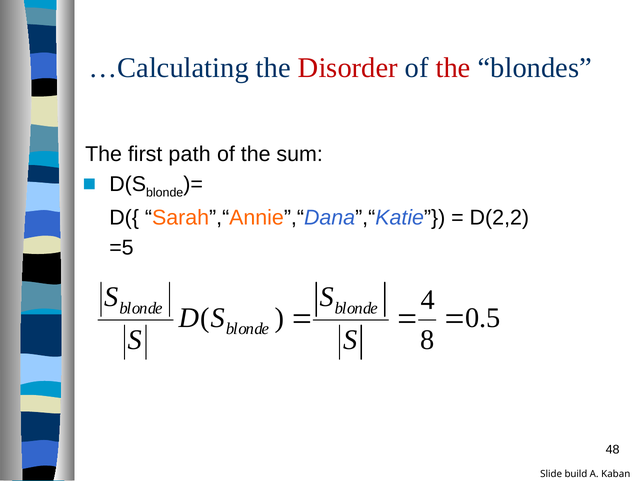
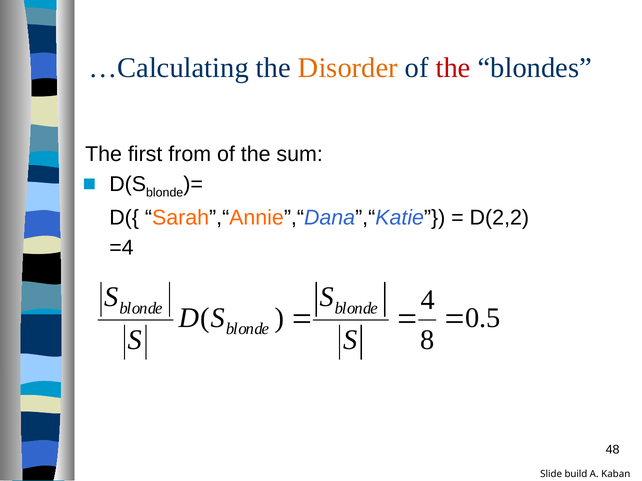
Disorder colour: red -> orange (348, 68)
path: path -> from (190, 154)
=5: =5 -> =4 (121, 248)
